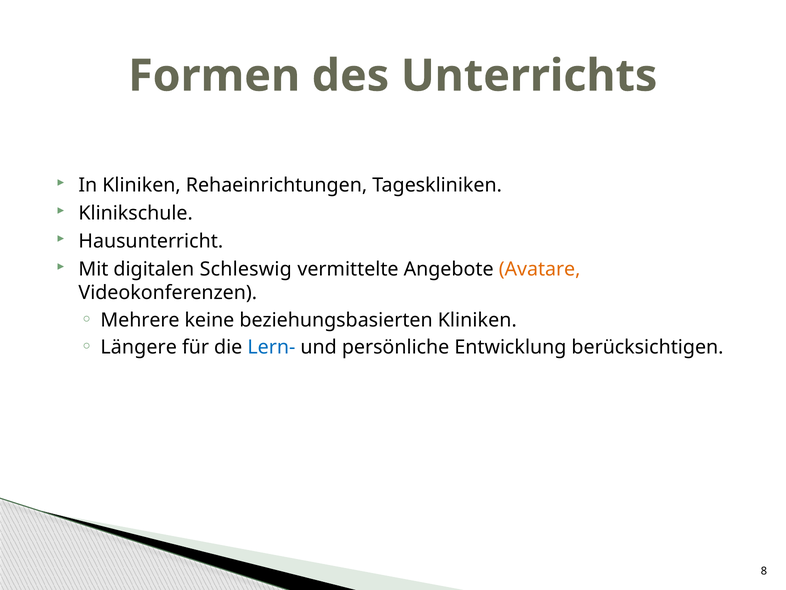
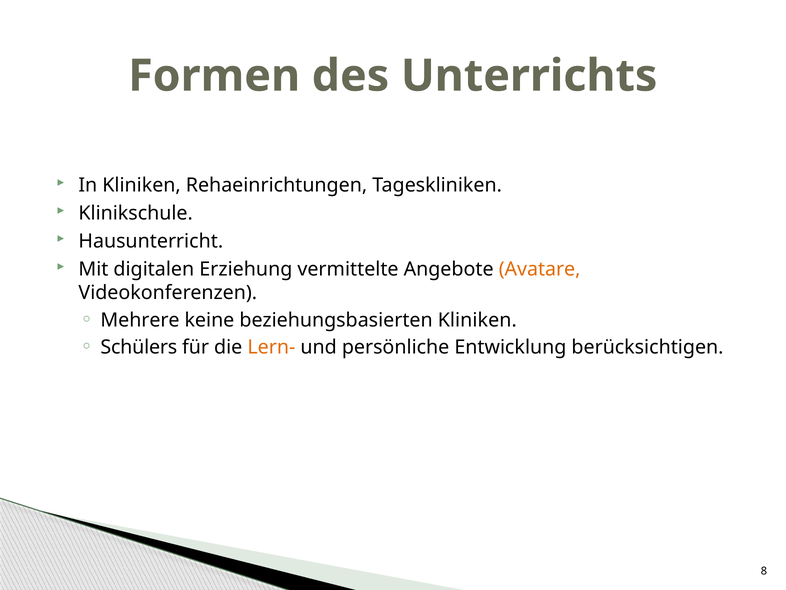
Schleswig: Schleswig -> Erziehung (246, 269)
Längere: Längere -> Schülers (139, 347)
Lern- colour: blue -> orange (271, 347)
